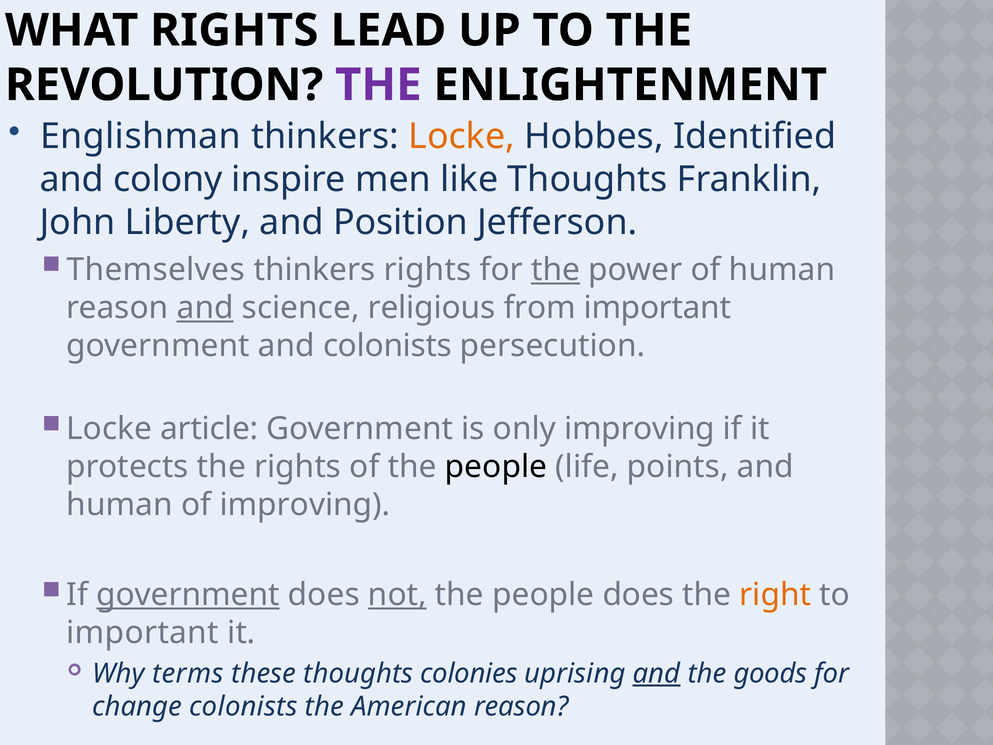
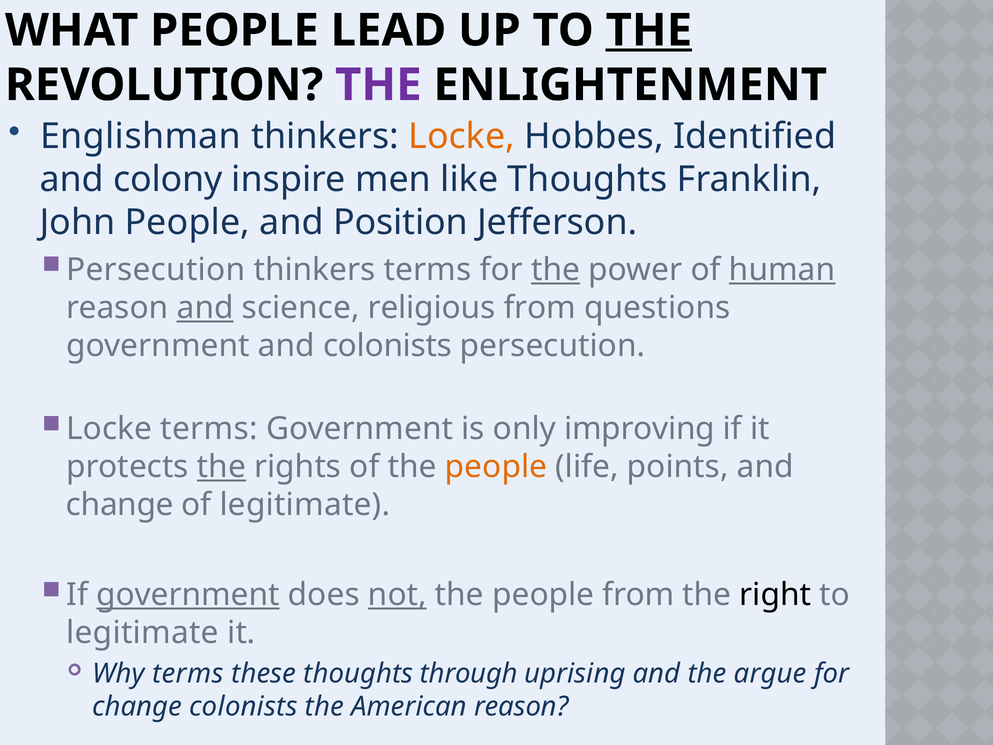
WHAT RIGHTS: RIGHTS -> PEOPLE (234, 30)
THE underline: none -> present (649, 30)
John Liberty: Liberty -> People (187, 223)
Themselves: Themselves -> Persecution (156, 270)
thinkers rights: rights -> terms (428, 270)
human underline: none -> present (782, 270)
from important: important -> questions (657, 308)
Locke article: article -> terms (209, 429)
the underline: none -> present (221, 467)
people colour: black -> orange (496, 467)
human: human -> change (120, 505)
of improving: improving -> legitimate (305, 505)
people does: does -> from (638, 595)
right colour: orange -> black (775, 595)
important: important -> legitimate (143, 633)
colonies: colonies -> through (469, 673)
and underline: present -> none (657, 673)
goods: goods -> argue (770, 673)
